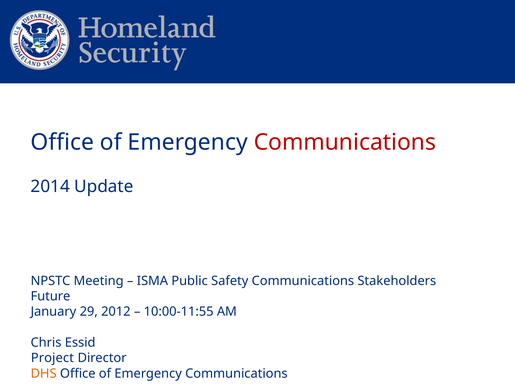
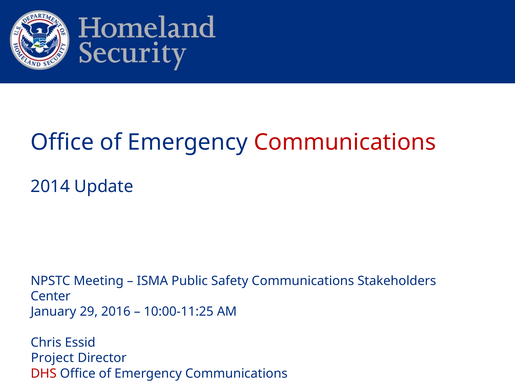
Future: Future -> Center (51, 296)
2012: 2012 -> 2016 (116, 312)
10:00-11:55: 10:00-11:55 -> 10:00-11:25 (179, 312)
DHS colour: orange -> red (44, 374)
